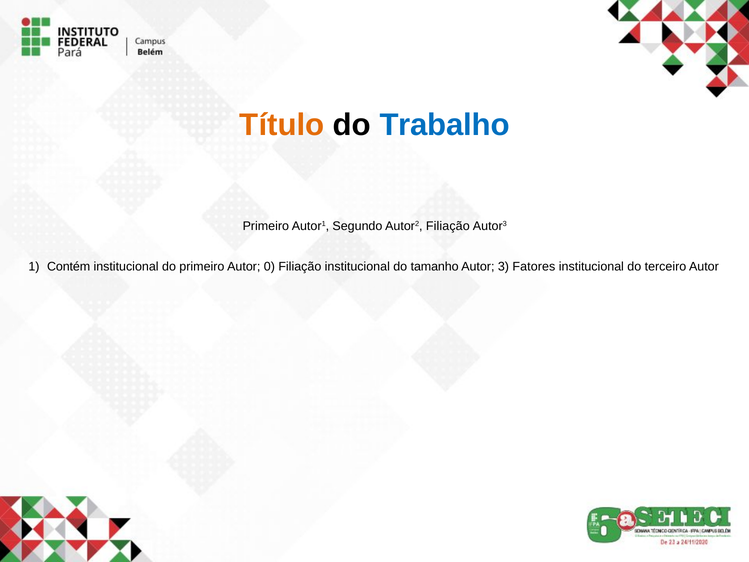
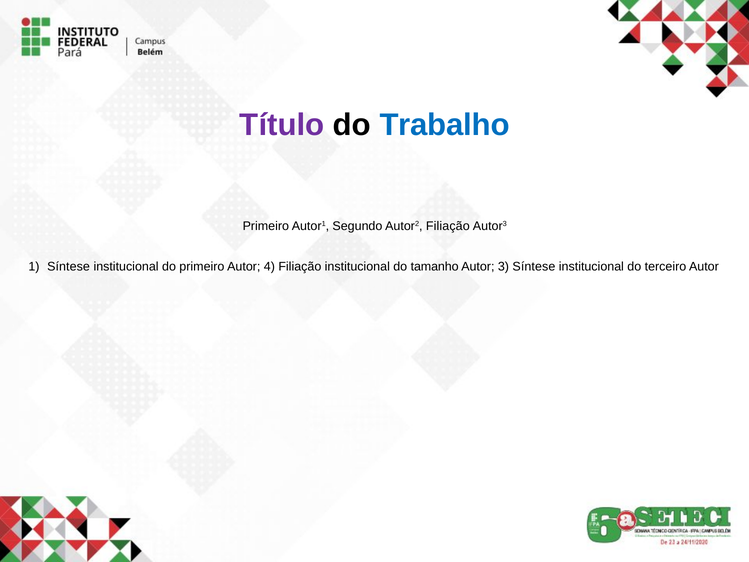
Título colour: orange -> purple (282, 125)
Contém: Contém -> Síntese (69, 266)
0: 0 -> 4 (269, 266)
3 Fatores: Fatores -> Síntese (534, 266)
